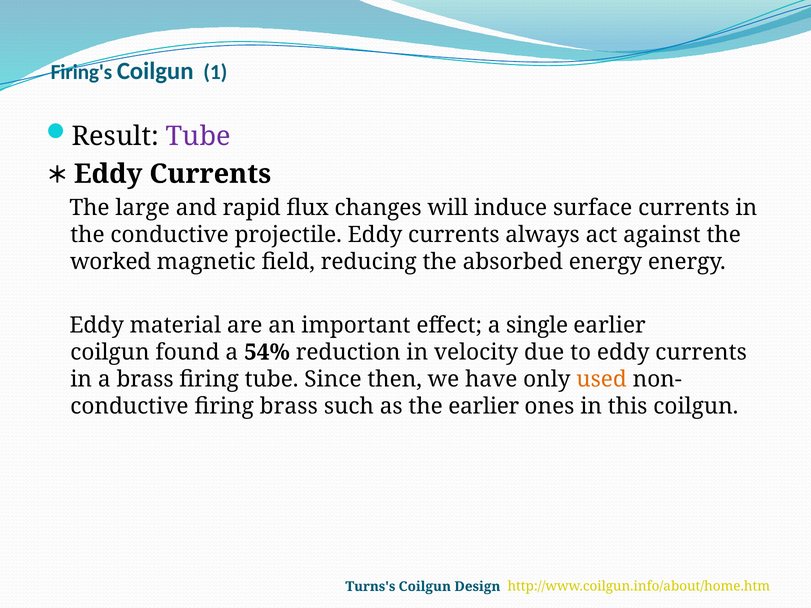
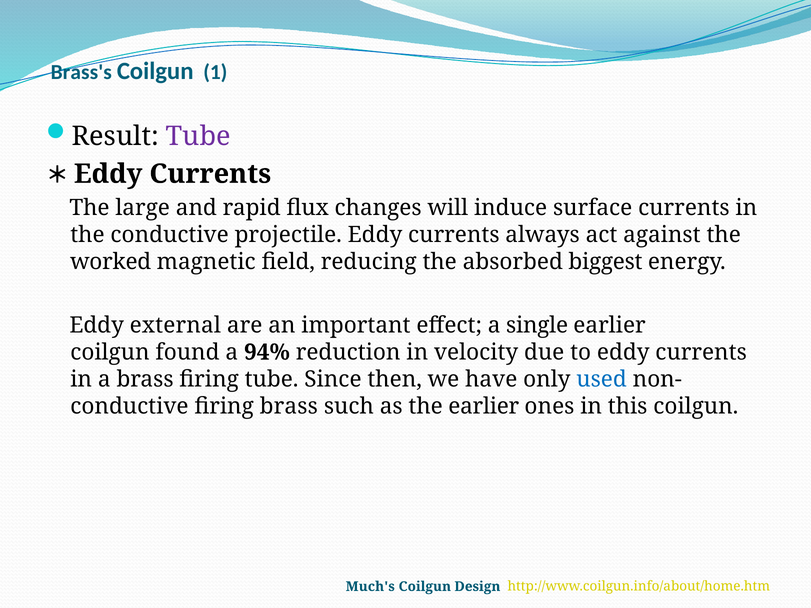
Firing's: Firing's -> Brass's (81, 72)
absorbed energy: energy -> biggest (605, 262)
material: material -> external (175, 325)
54%: 54% -> 94% (267, 352)
used colour: orange -> blue (602, 379)
Turns's: Turns's -> Much's (370, 587)
